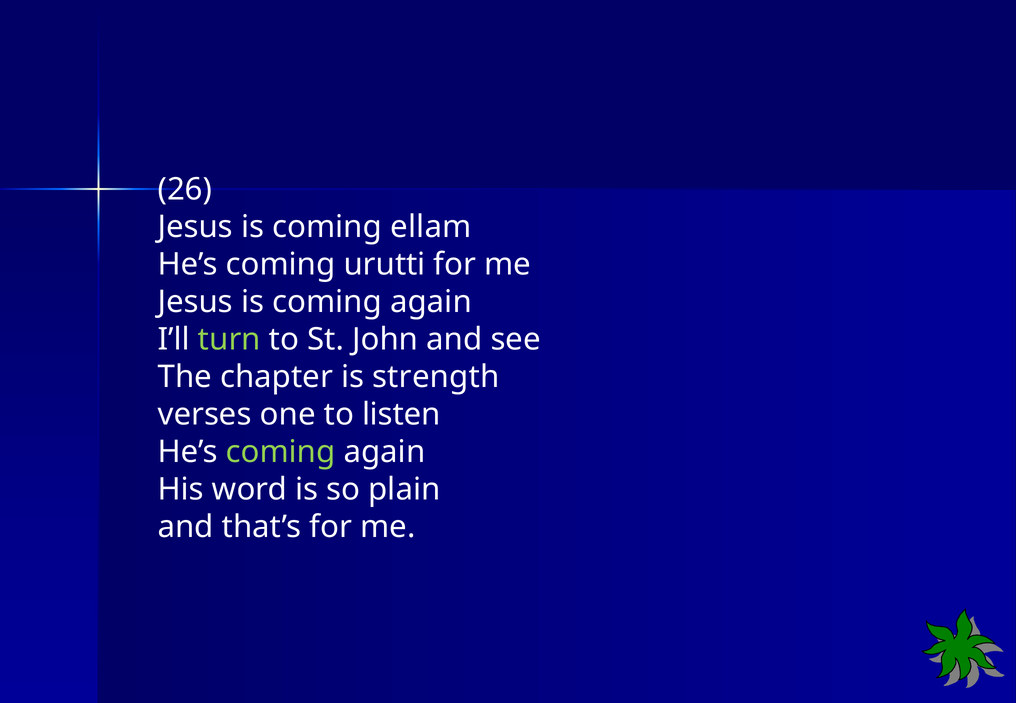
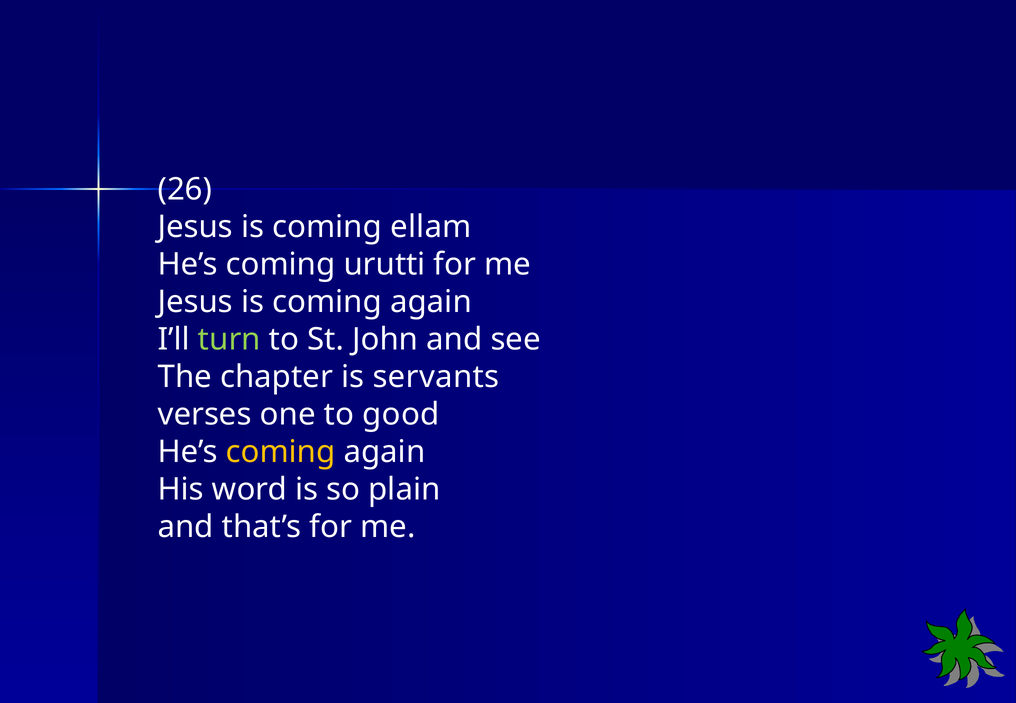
strength: strength -> servants (436, 377)
listen: listen -> good (401, 415)
coming colour: light green -> yellow (281, 452)
